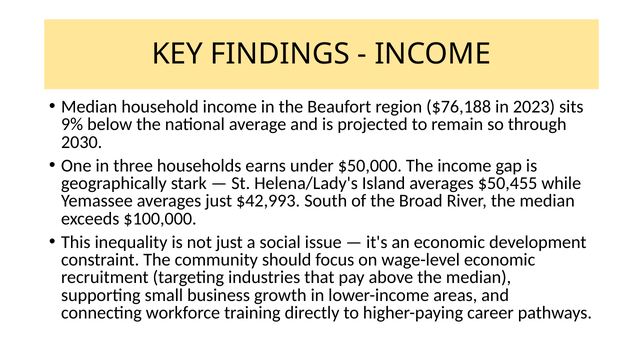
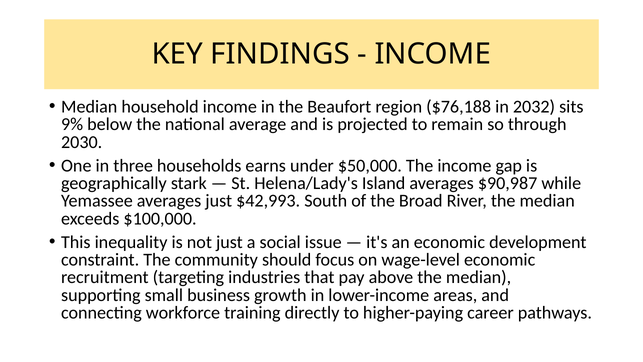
2023: 2023 -> 2032 (534, 107)
$50,455: $50,455 -> $90,987 (508, 183)
